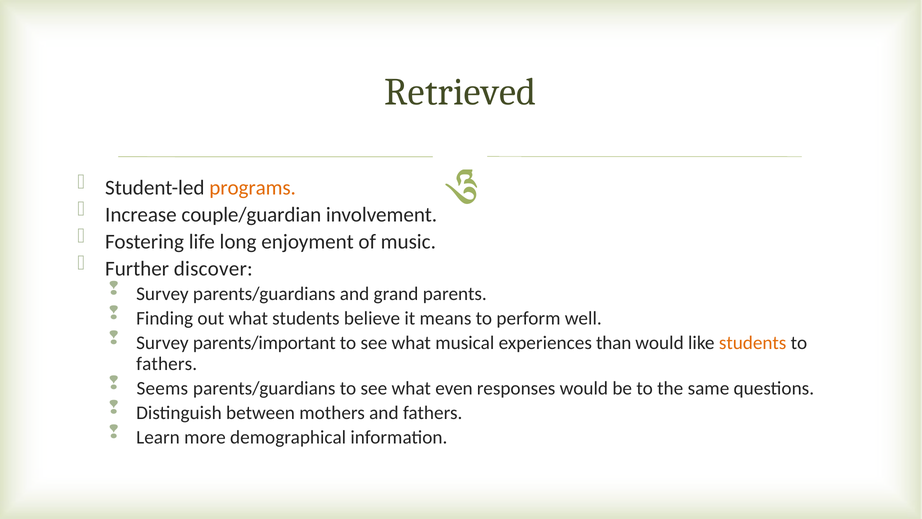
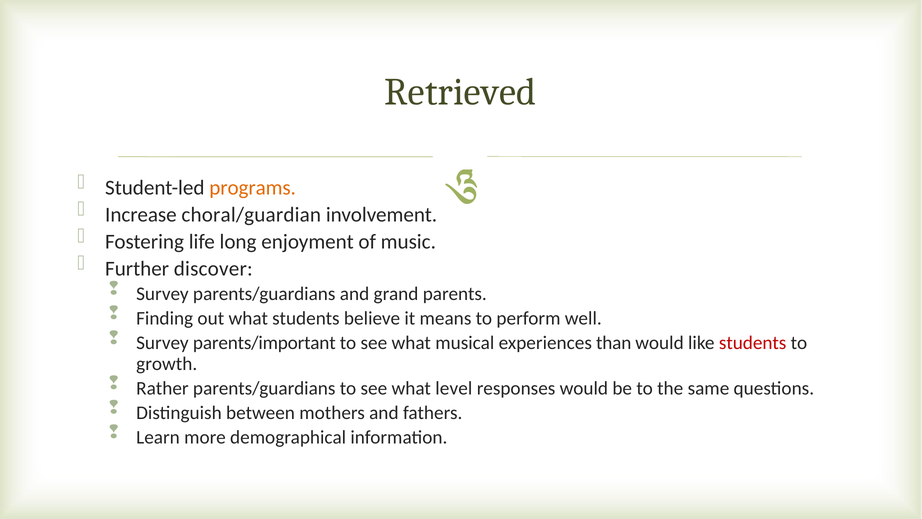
couple/guardian: couple/guardian -> choral/guardian (251, 215)
students colour: orange -> red (753, 343)
fathers: fathers -> growth (167, 364)
Seems: Seems -> Rather (162, 388)
even: even -> level (454, 388)
